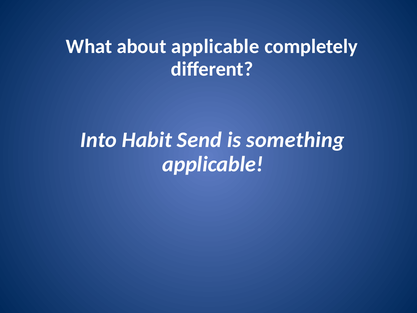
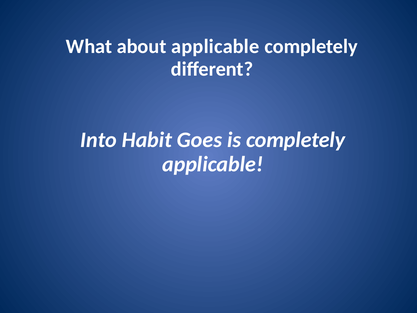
Send: Send -> Goes (199, 140)
is something: something -> completely (296, 140)
